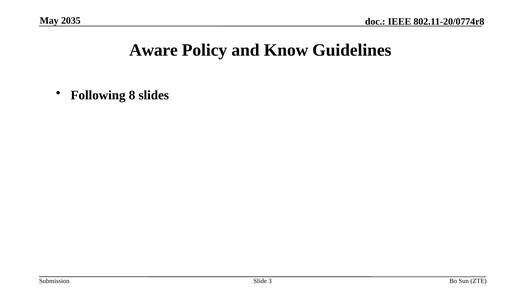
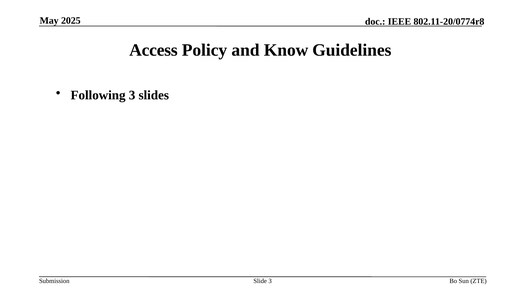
2035: 2035 -> 2025 (71, 21)
Aware: Aware -> Access (153, 50)
Following 8: 8 -> 3 (132, 95)
